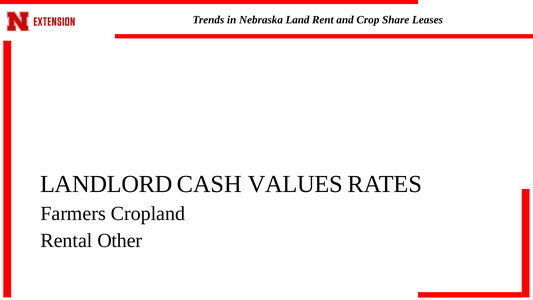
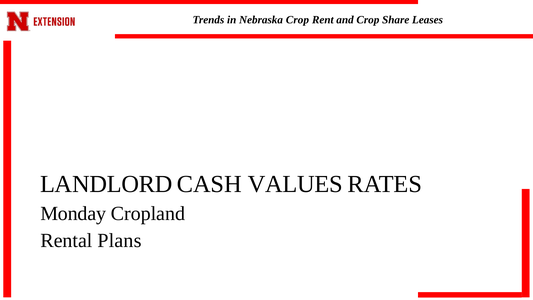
Nebraska Land: Land -> Crop (297, 20)
Farmers: Farmers -> Monday (73, 213)
Other: Other -> Plans (120, 240)
